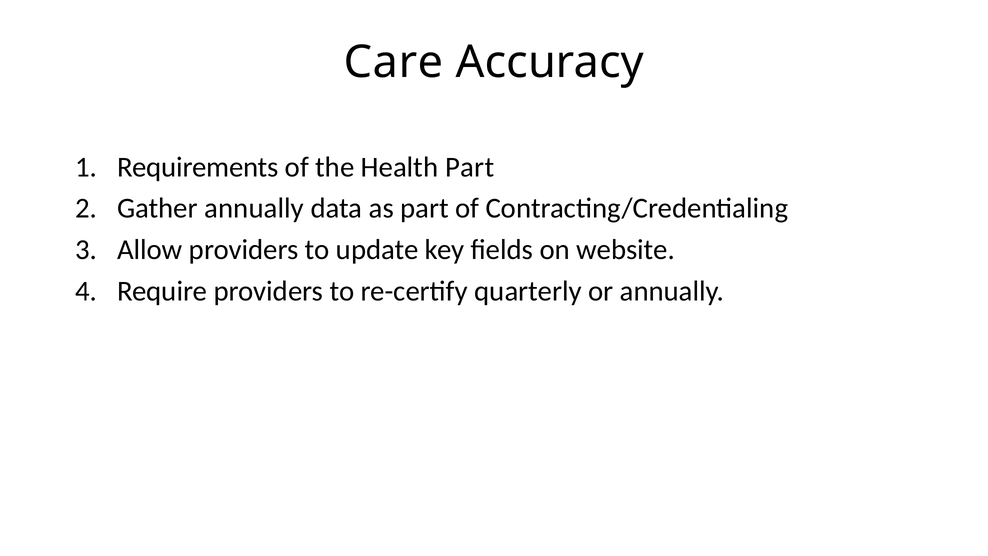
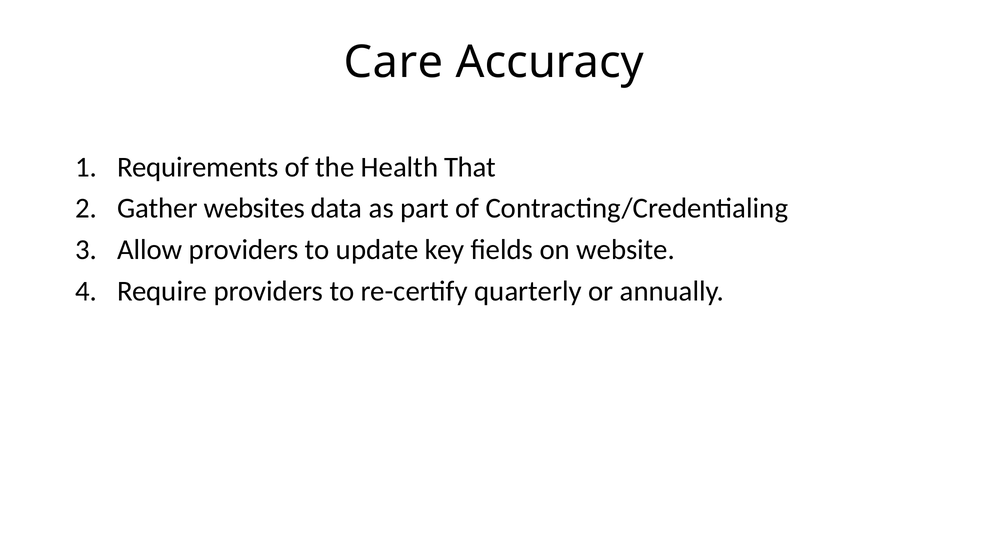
Health Part: Part -> That (470, 167)
Gather annually: annually -> websites (254, 208)
